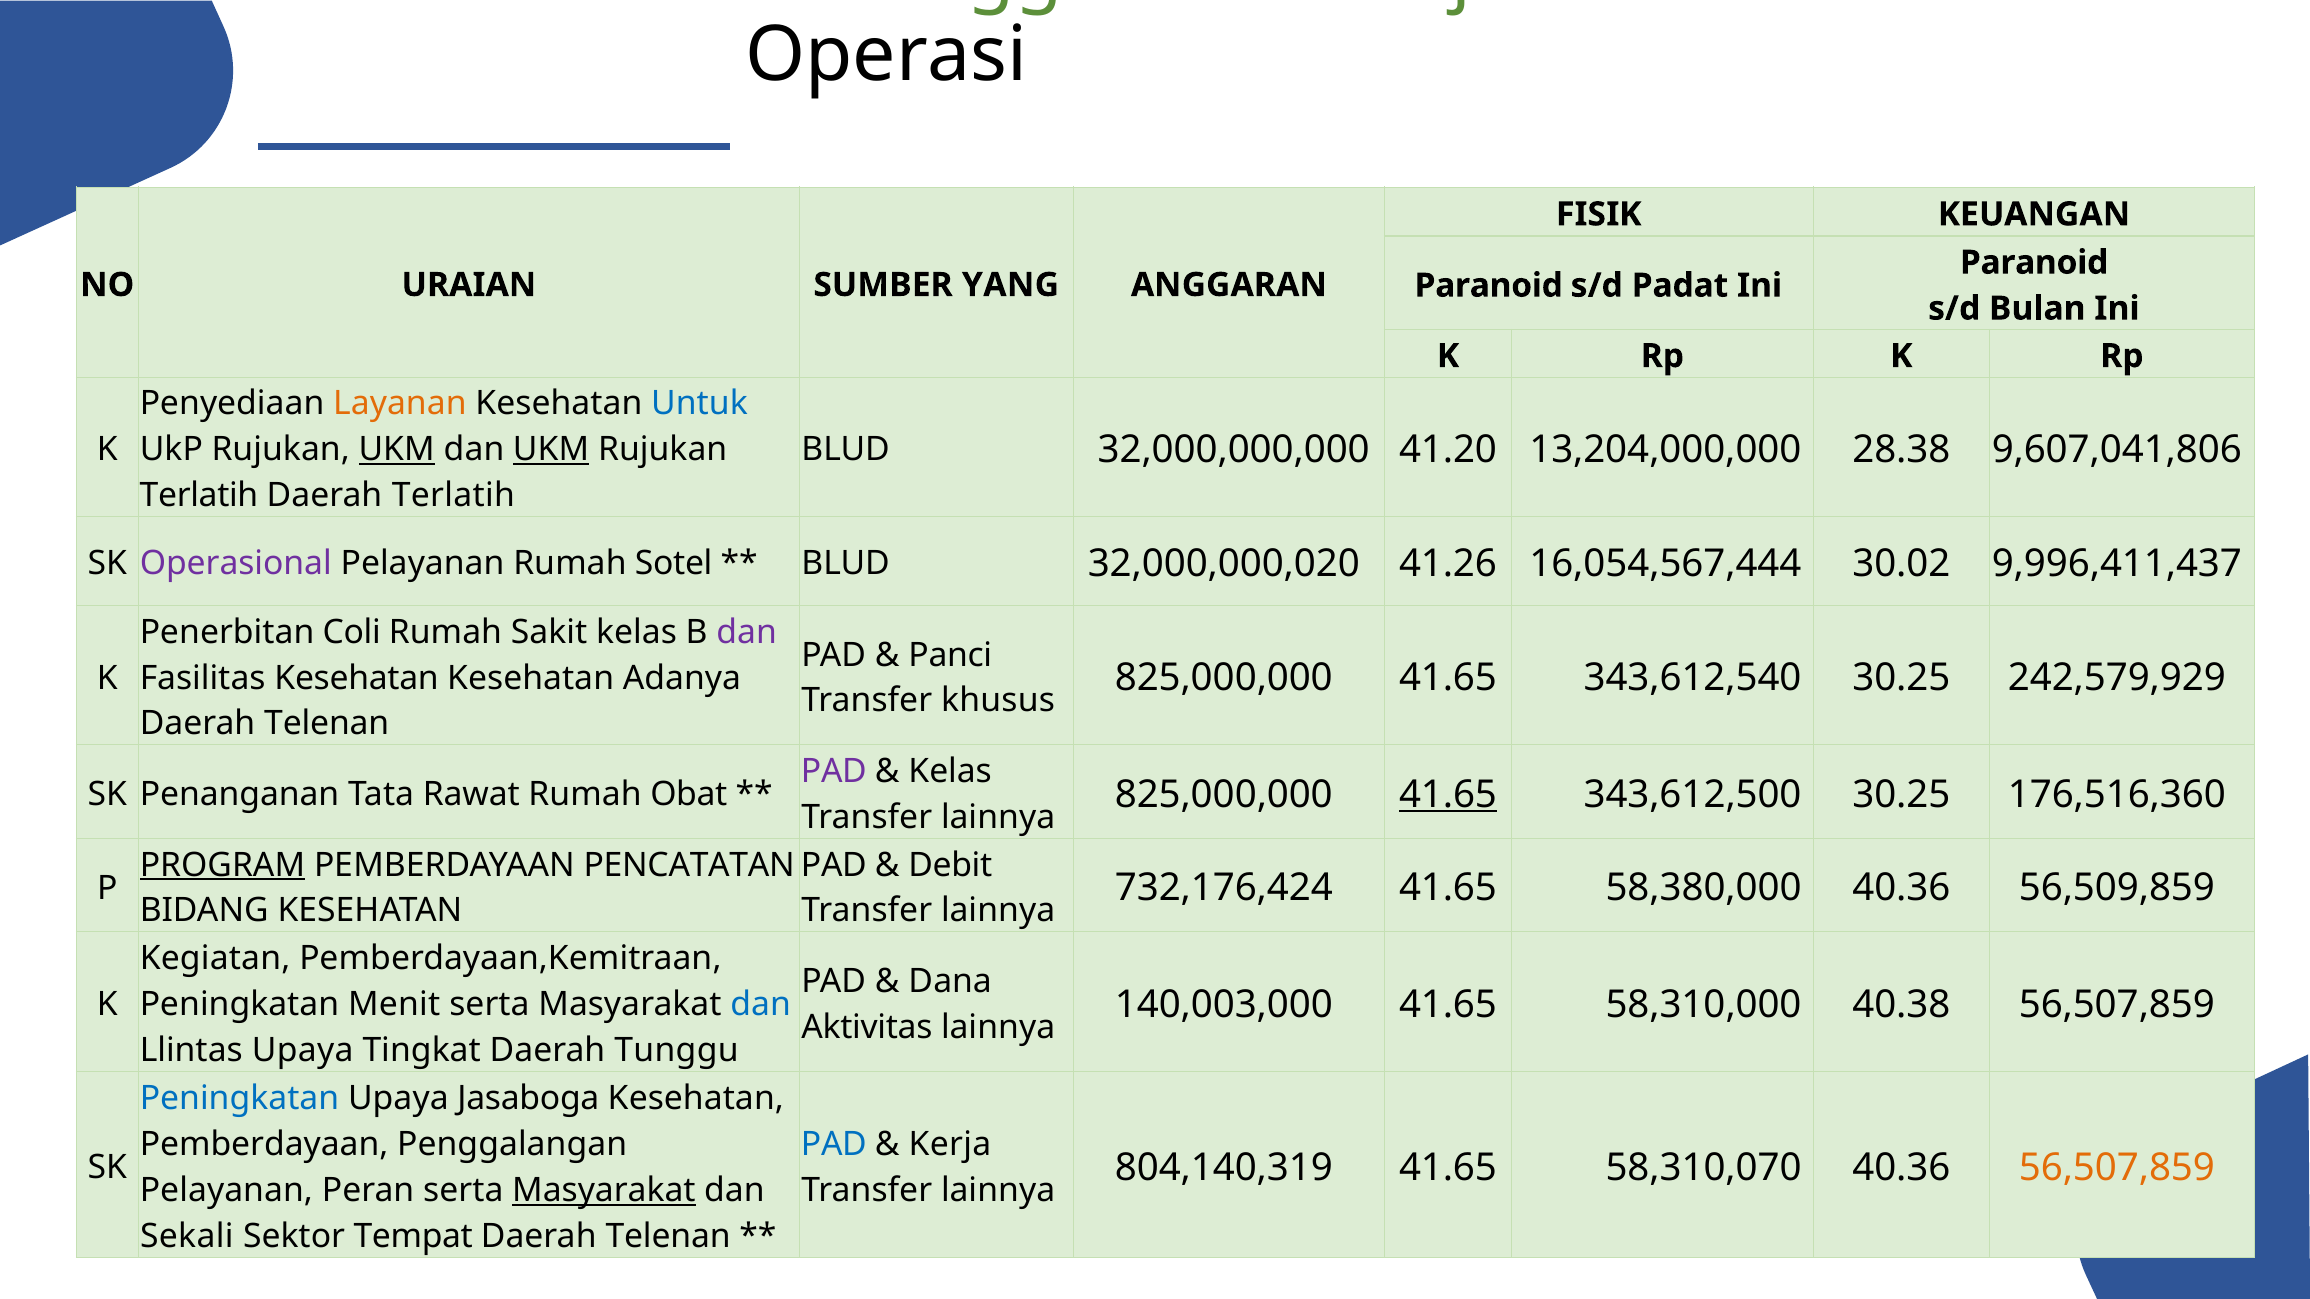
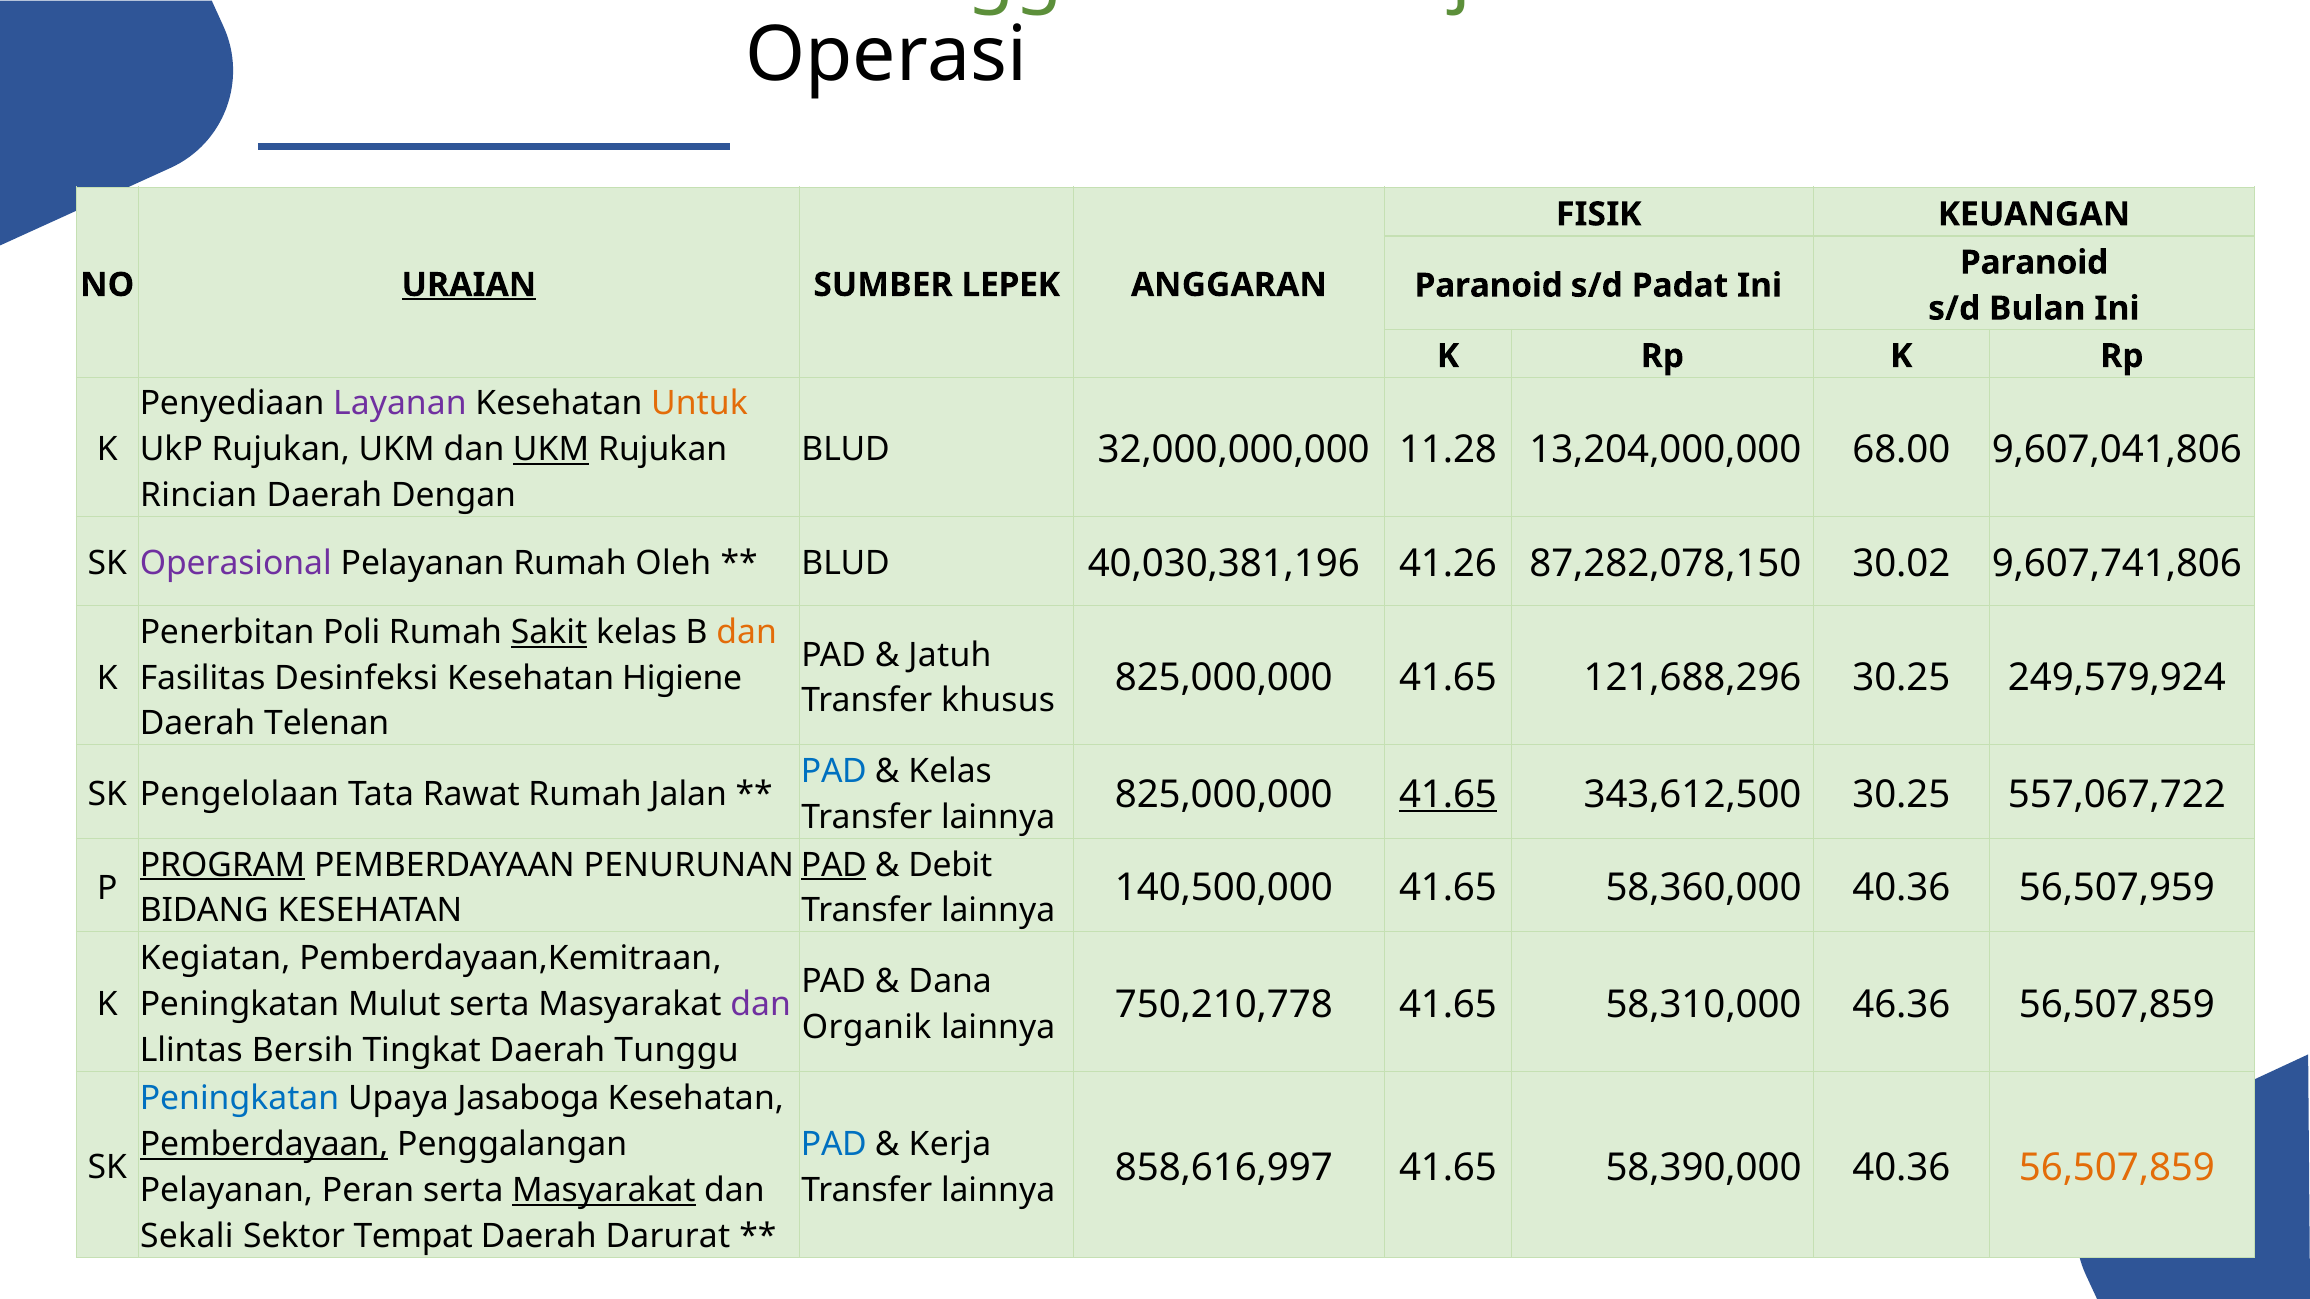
URAIAN underline: none -> present (469, 285)
YANG: YANG -> LEPEK (1011, 285)
Layanan colour: orange -> purple (400, 404)
Untuk colour: blue -> orange (699, 404)
UKM underline: present -> none (397, 450)
41.20: 41.20 -> 11.28 (1448, 450)
28.38: 28.38 -> 68.00 (1901, 450)
Terlatih: Terlatih -> Rincian (199, 496)
Daerah Terlatih: Terlatih -> Dengan (454, 496)
Sotel: Sotel -> Oleh (673, 564)
32,000,000,020: 32,000,000,020 -> 40,030,381,196 (1224, 564)
16,054,567,444: 16,054,567,444 -> 87,282,078,150 (1665, 564)
9,996,411,437: 9,996,411,437 -> 9,607,741,806 (2117, 564)
Coli: Coli -> Poli (352, 632)
Sakit underline: none -> present (549, 632)
dan colour: purple -> orange (747, 632)
Panci: Panci -> Jatuh (950, 655)
343,612,540: 343,612,540 -> 121,688,296 (1693, 678)
242,579,929: 242,579,929 -> 249,579,924 (2117, 678)
Fasilitas Kesehatan: Kesehatan -> Desinfeksi (356, 678)
Adanya: Adanya -> Higiene (682, 678)
PAD colour: purple -> blue (834, 772)
176,516,360: 176,516,360 -> 557,067,722 (2117, 795)
Penanganan: Penanganan -> Pengelolaan (239, 795)
Obat: Obat -> Jalan (689, 795)
PENCATATAN: PENCATATAN -> PENURUNAN (689, 865)
PAD underline: none -> present (834, 865)
732,176,424: 732,176,424 -> 140,500,000 (1224, 888)
58,380,000: 58,380,000 -> 58,360,000 (1704, 888)
56,509,859: 56,509,859 -> 56,507,959 (2117, 888)
140,003,000: 140,003,000 -> 750,210,778 (1224, 1005)
40.38: 40.38 -> 46.36 (1901, 1005)
Menit: Menit -> Mulut (394, 1005)
dan colour: blue -> purple (761, 1005)
Aktivitas: Aktivitas -> Organik (867, 1028)
Llintas Upaya: Upaya -> Bersih (303, 1051)
Pemberdayaan underline: none -> present (264, 1145)
804,140,319: 804,140,319 -> 858,616,997 (1224, 1168)
58,310,070: 58,310,070 -> 58,390,000 (1704, 1168)
Telenan: Telenan -> Darurat (668, 1236)
